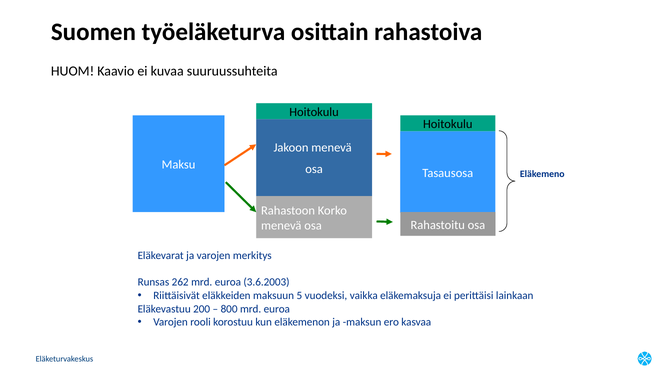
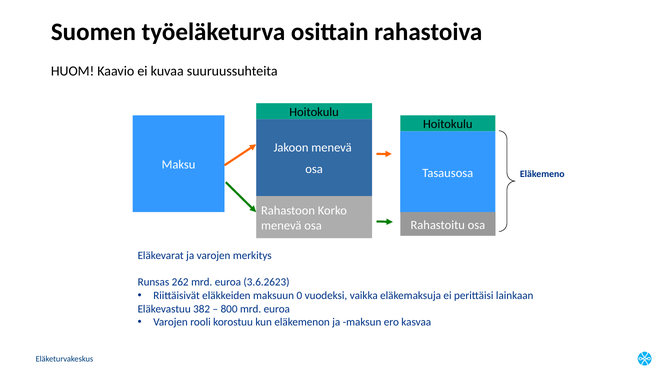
3.6.2003: 3.6.2003 -> 3.6.2623 (267, 282)
5: 5 -> 0 (299, 295)
200: 200 -> 382 (202, 309)
